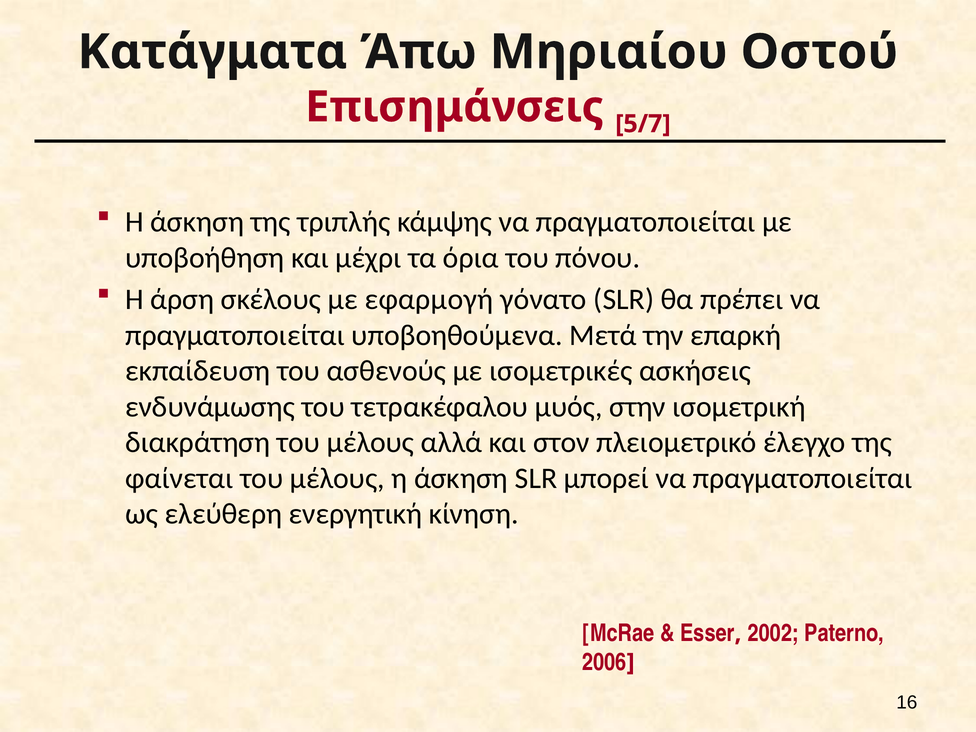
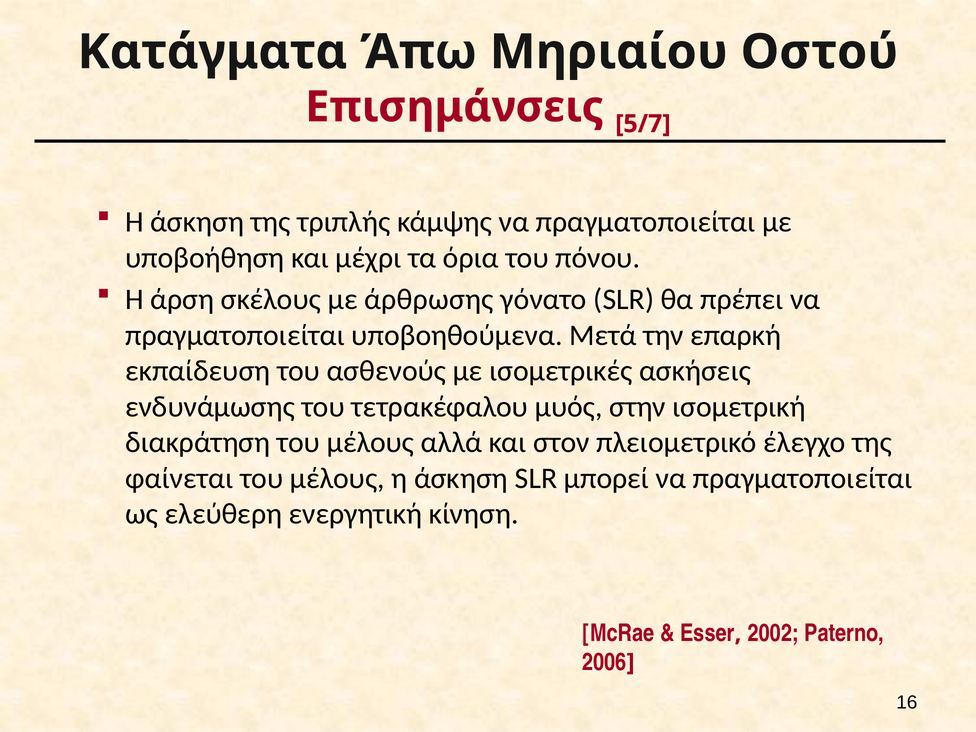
εφαρμογή: εφαρμογή -> άρθρωσης (429, 299)
